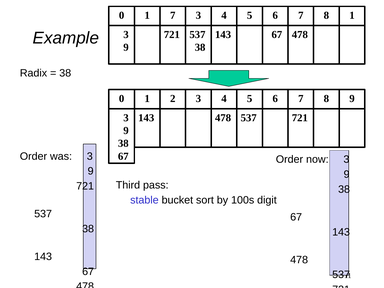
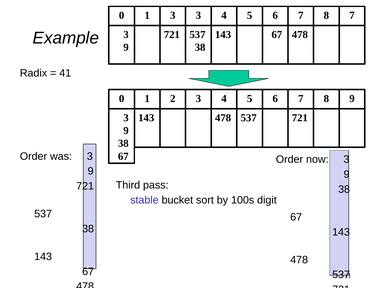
1 7: 7 -> 3 (173, 15)
8 1: 1 -> 7 (352, 15)
38: 38 -> 41 (65, 73)
